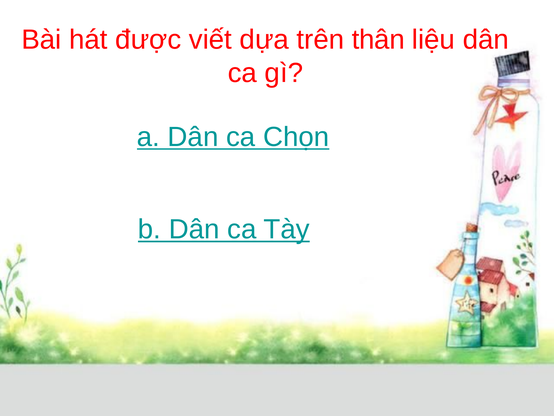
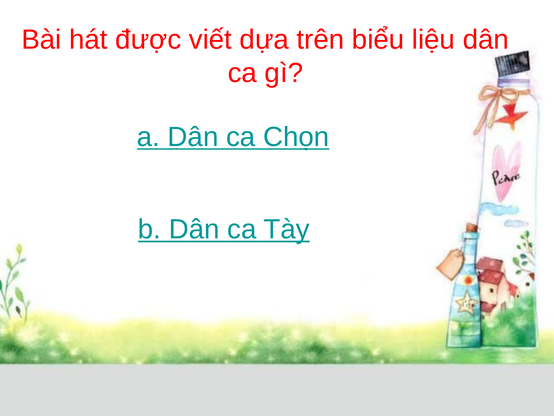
thân: thân -> biểu (378, 40)
